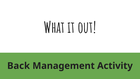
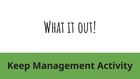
Back: Back -> Keep (19, 66)
